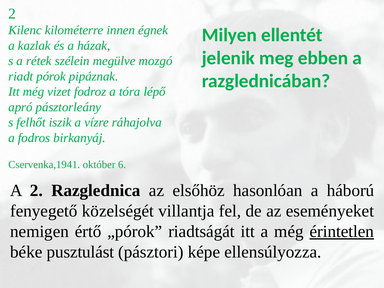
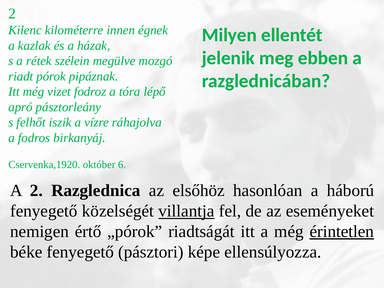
Cservenka,1941: Cservenka,1941 -> Cservenka,1920 (44, 165)
villantja underline: none -> present (186, 211)
béke pusztulást: pusztulást -> fenyegető (80, 252)
